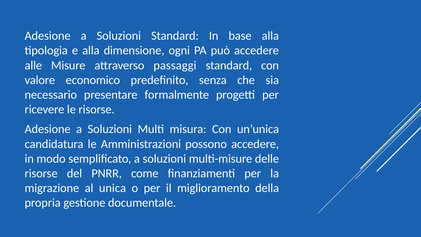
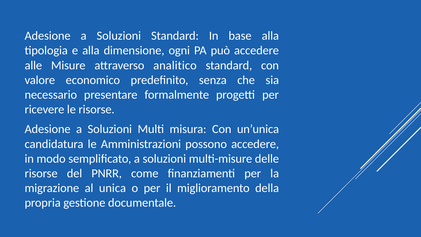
passaggi: passaggi -> analitico (175, 65)
